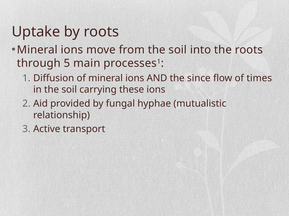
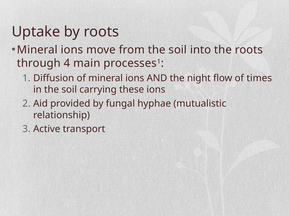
5: 5 -> 4 (67, 64)
since: since -> night (199, 78)
